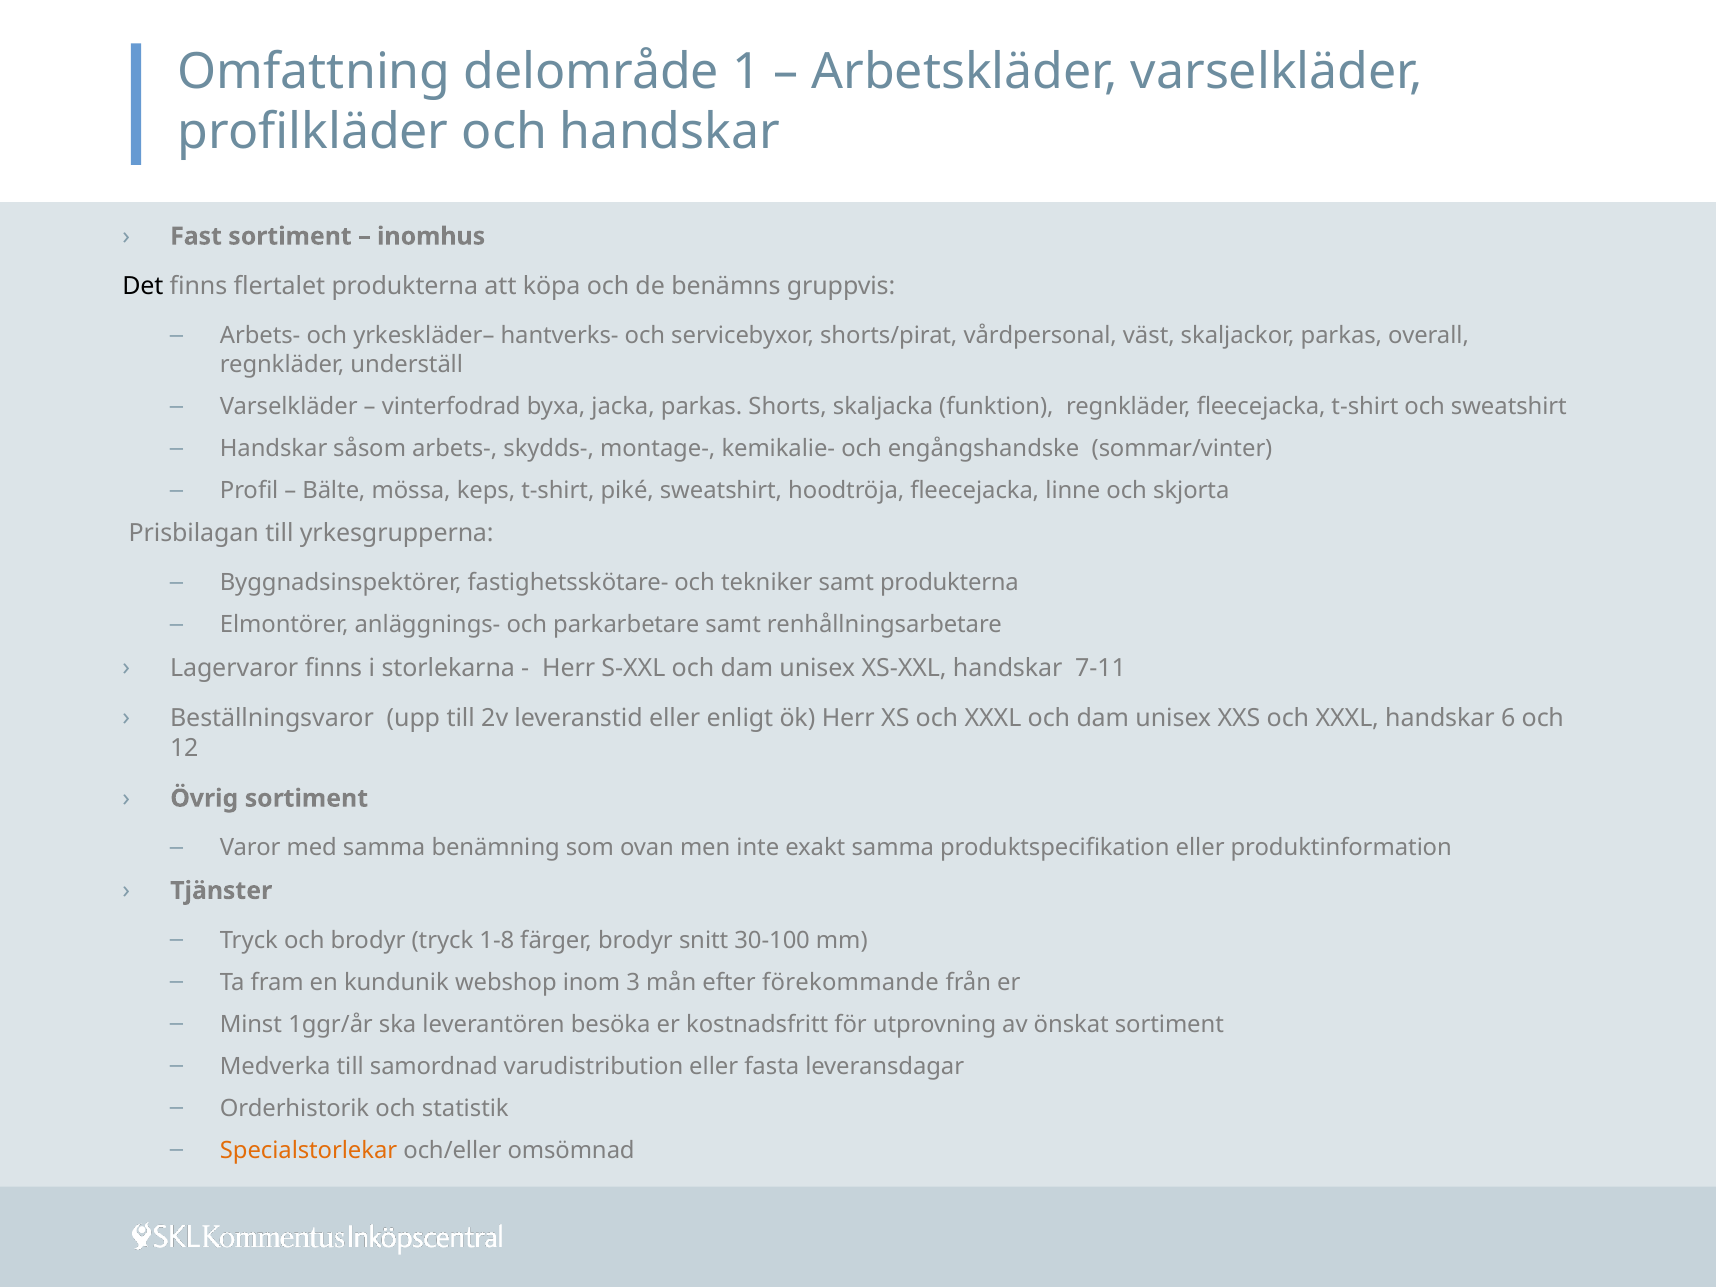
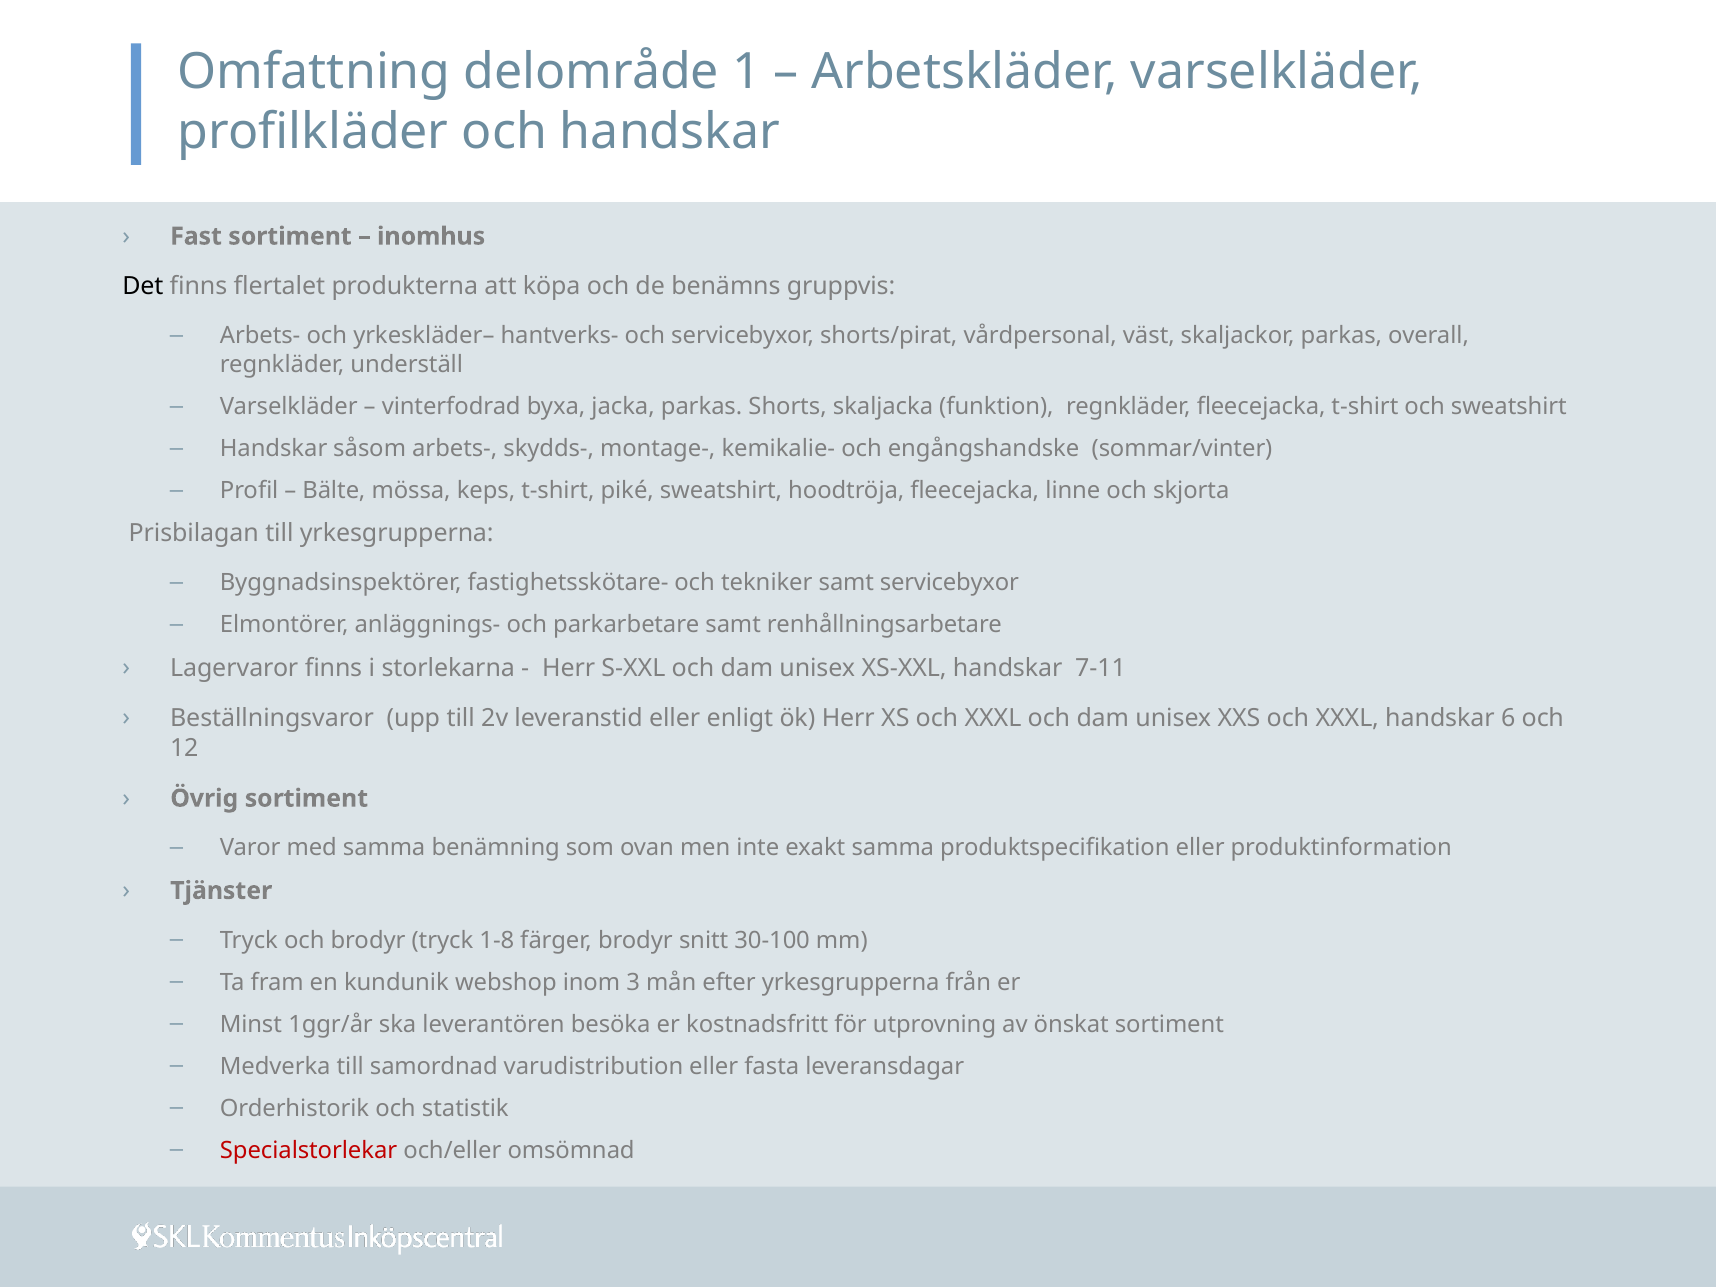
samt produkterna: produkterna -> servicebyxor (949, 583)
efter förekommande: förekommande -> yrkesgrupperna (851, 982)
Specialstorlekar colour: orange -> red (309, 1150)
